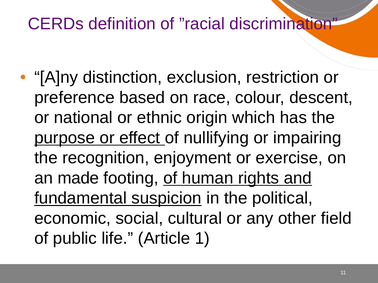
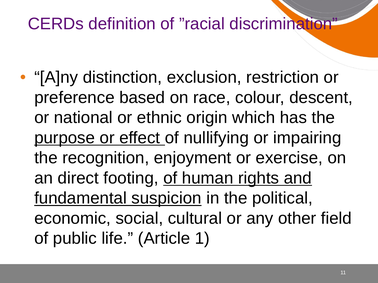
made: made -> direct (78, 178)
